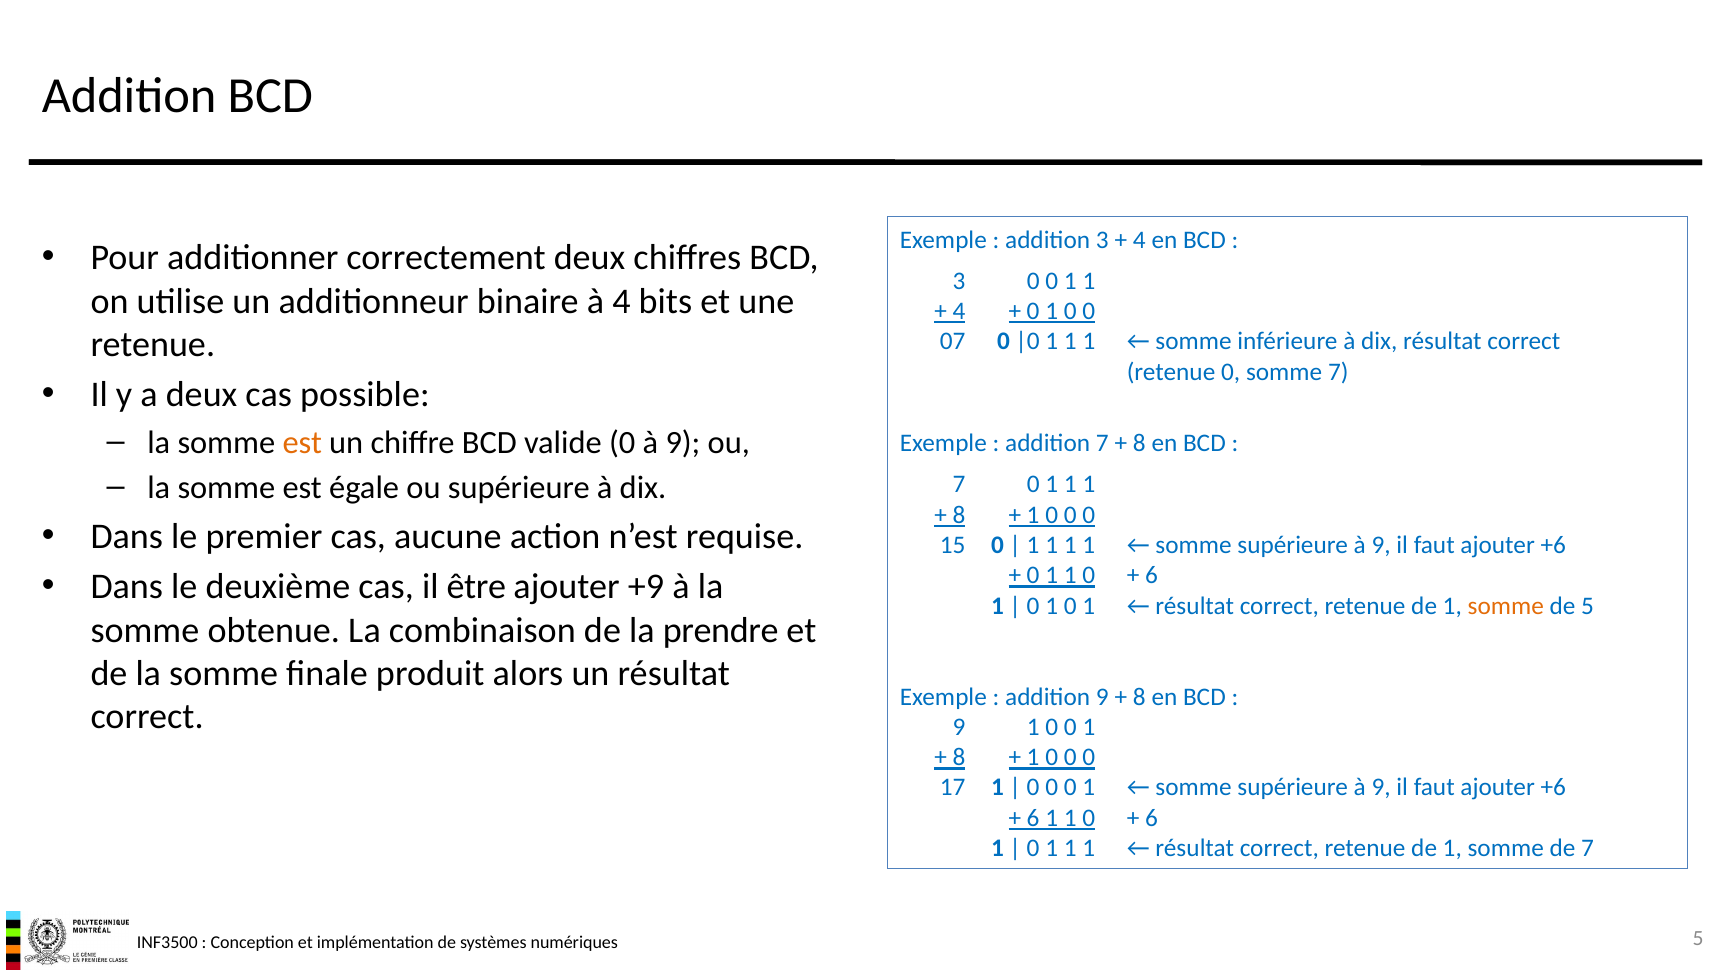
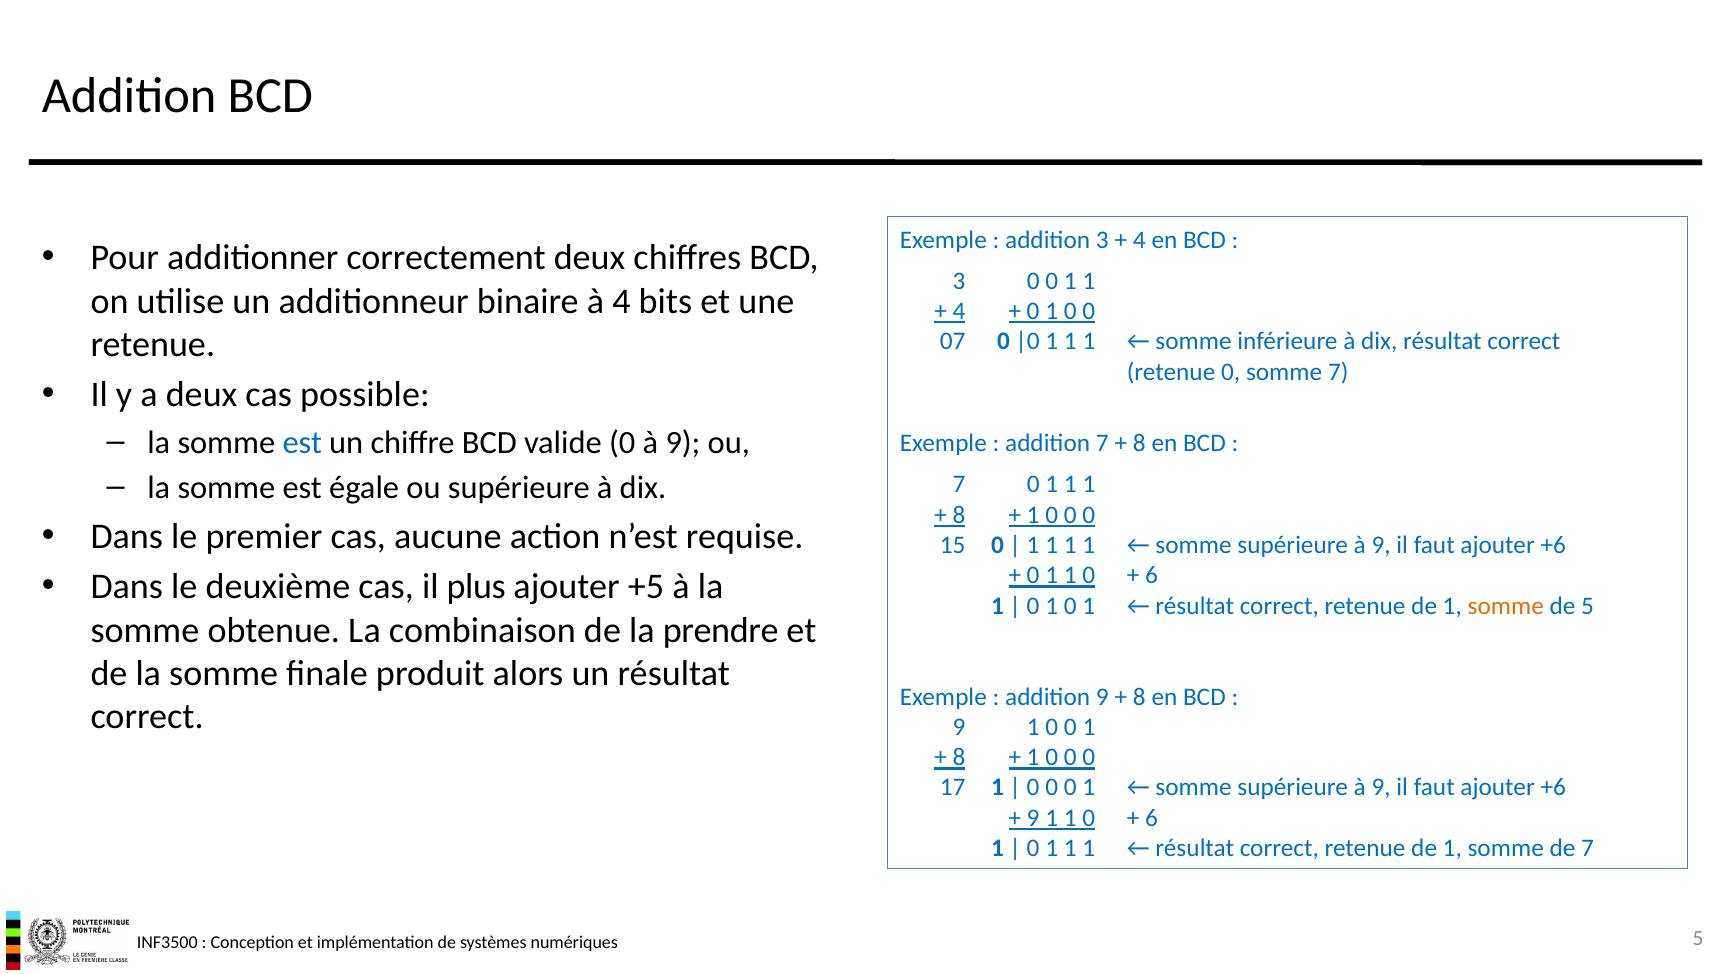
est colour: orange -> blue (302, 442)
être: être -> plus (476, 587)
+9: +9 -> +5 (646, 587)
6: 6 -> 9 (1033, 818)
